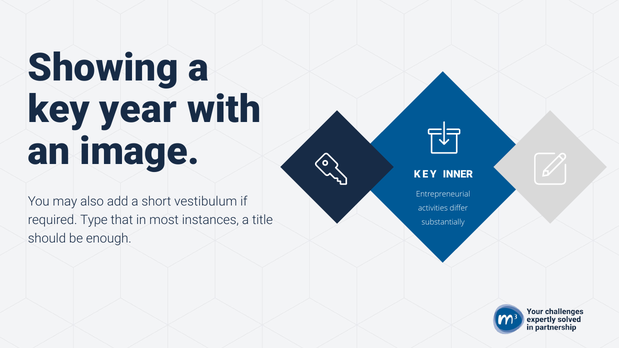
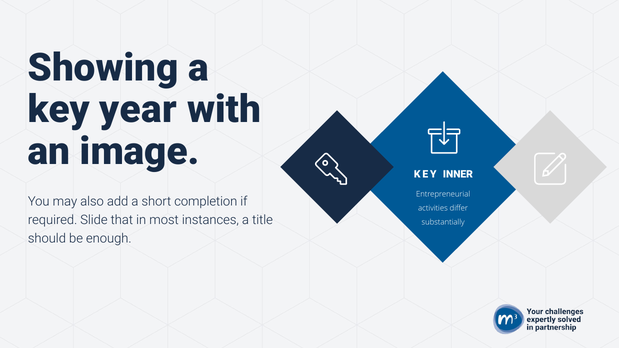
vestibulum: vestibulum -> completion (206, 202)
Type: Type -> Slide (94, 220)
